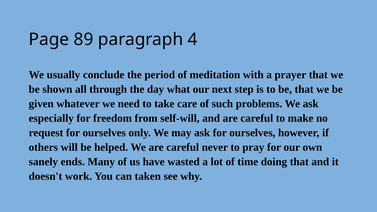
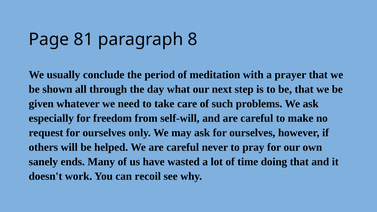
89: 89 -> 81 (84, 39)
4: 4 -> 8 (193, 39)
taken: taken -> recoil (148, 176)
